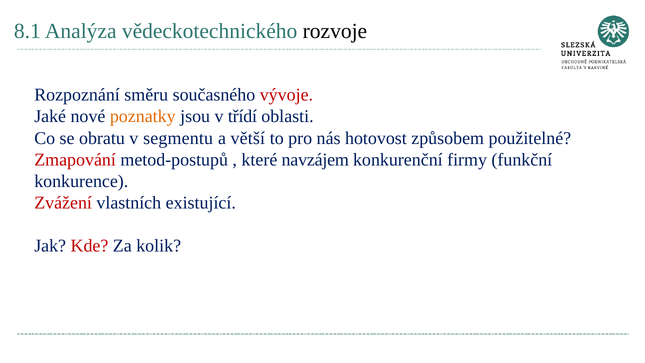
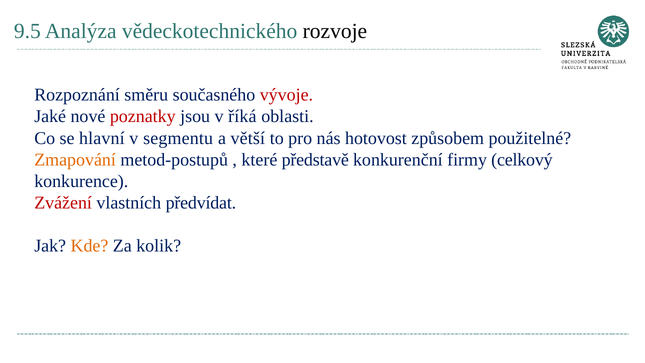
8.1: 8.1 -> 9.5 (27, 31)
poznatky colour: orange -> red (143, 117)
třídí: třídí -> říká (242, 117)
obratu: obratu -> hlavní (102, 138)
Zmapování colour: red -> orange (75, 160)
navzájem: navzájem -> představě (315, 160)
funkční: funkční -> celkový (522, 160)
existující: existující -> předvídat (201, 203)
Kde colour: red -> orange (89, 246)
